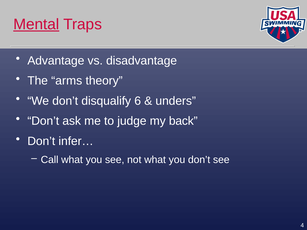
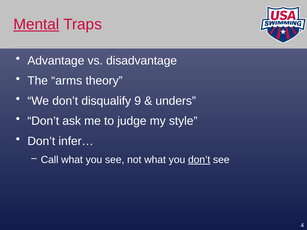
6: 6 -> 9 (138, 101)
back: back -> style (183, 121)
don’t underline: none -> present (199, 160)
